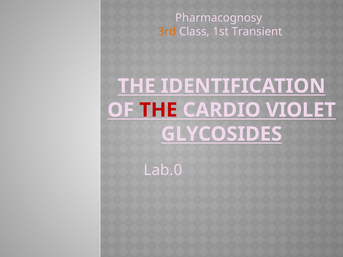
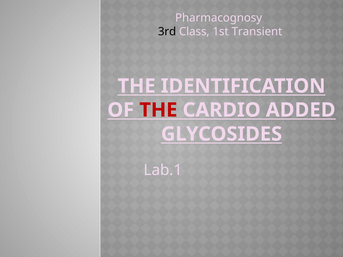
3rd colour: orange -> black (167, 32)
VIOLET: VIOLET -> ADDED (301, 110)
Lab.0: Lab.0 -> Lab.1 (163, 170)
